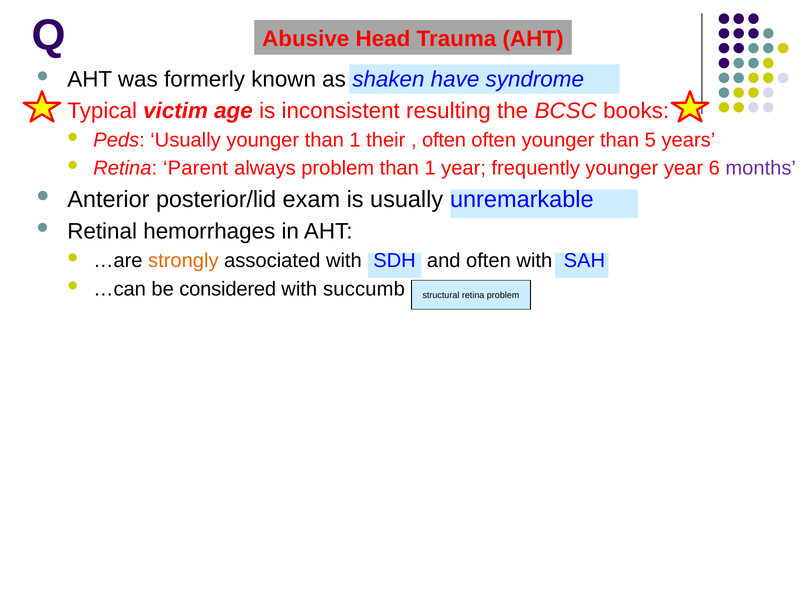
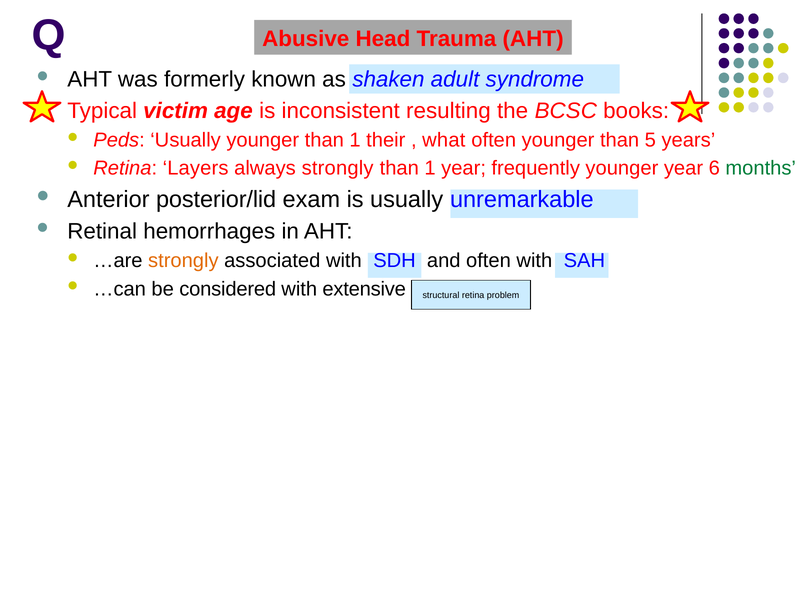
have: have -> adult (455, 79)
often: often -> what (444, 140)
Parent: Parent -> Layers (196, 168)
always problem: problem -> strongly (338, 168)
months colour: purple -> green (761, 168)
succumb: succumb -> extensive (364, 289)
